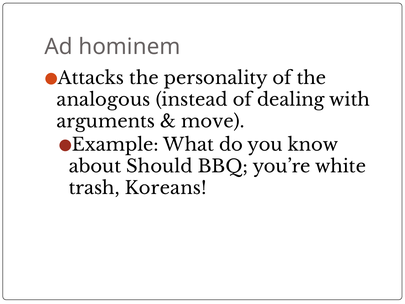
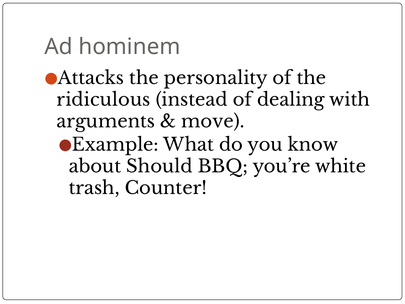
analogous: analogous -> ridiculous (104, 100)
Koreans: Koreans -> Counter (166, 188)
